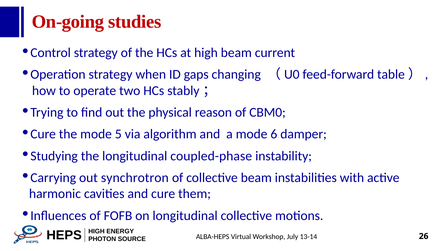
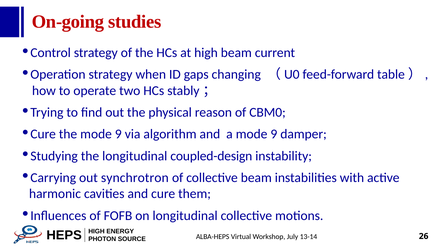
the mode 5: 5 -> 9 (118, 134)
a mode 6: 6 -> 9 (274, 134)
coupled-phase: coupled-phase -> coupled-design (211, 156)
